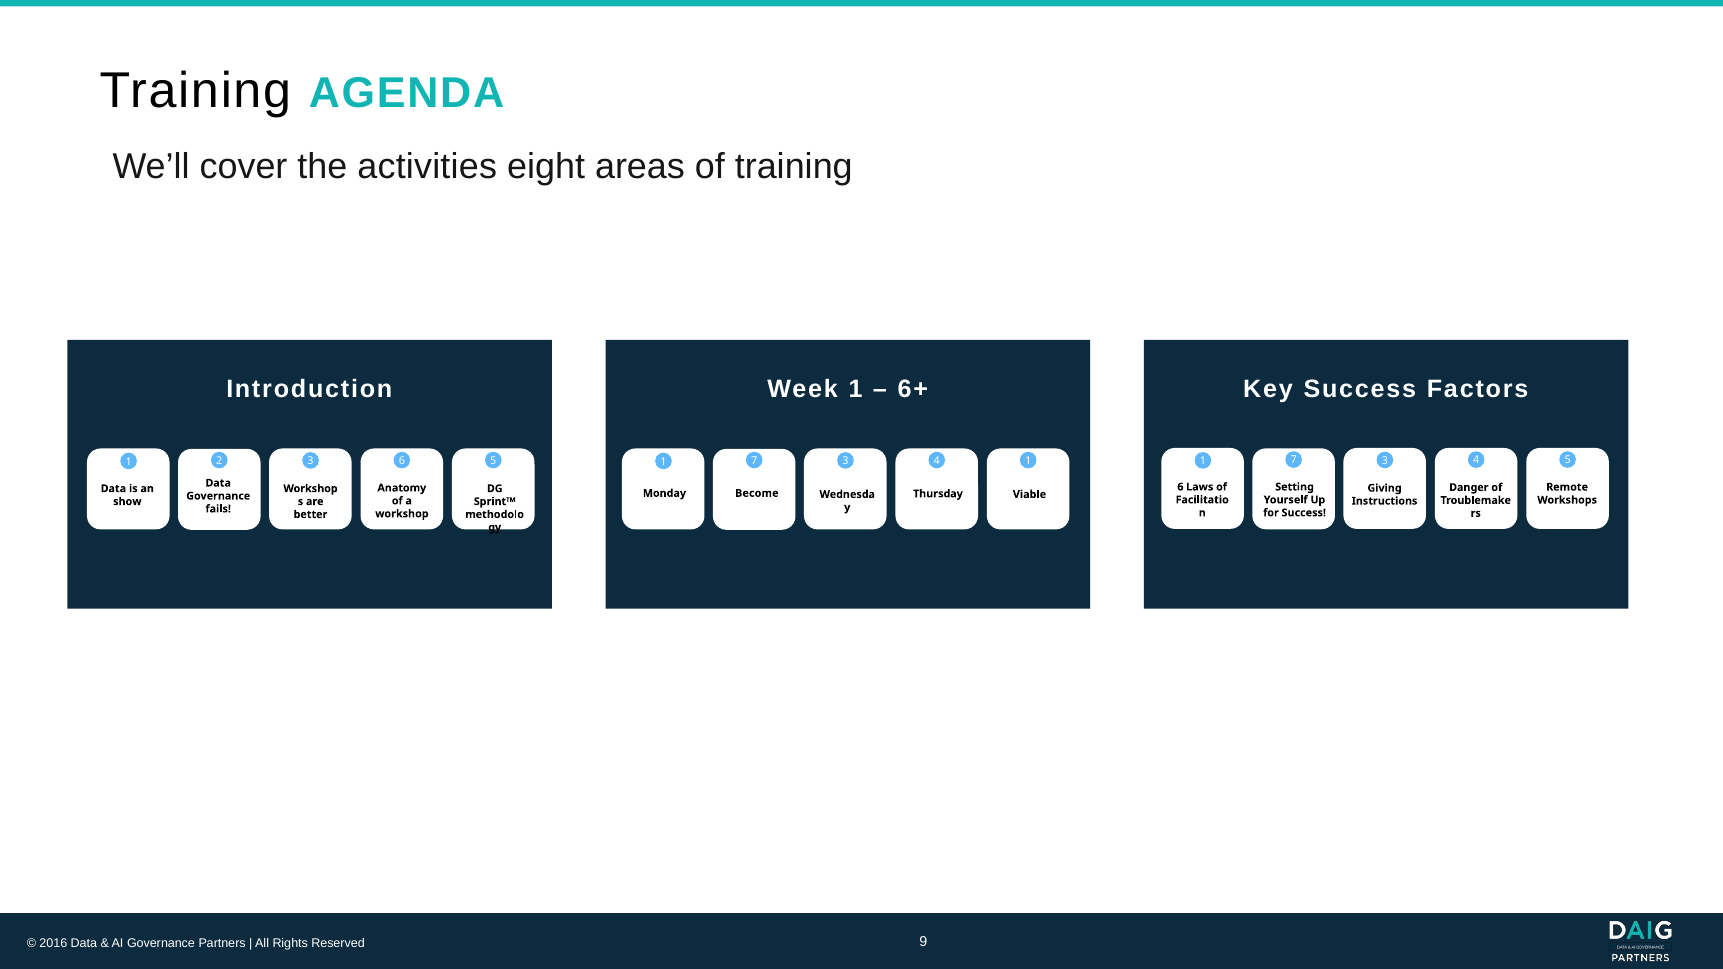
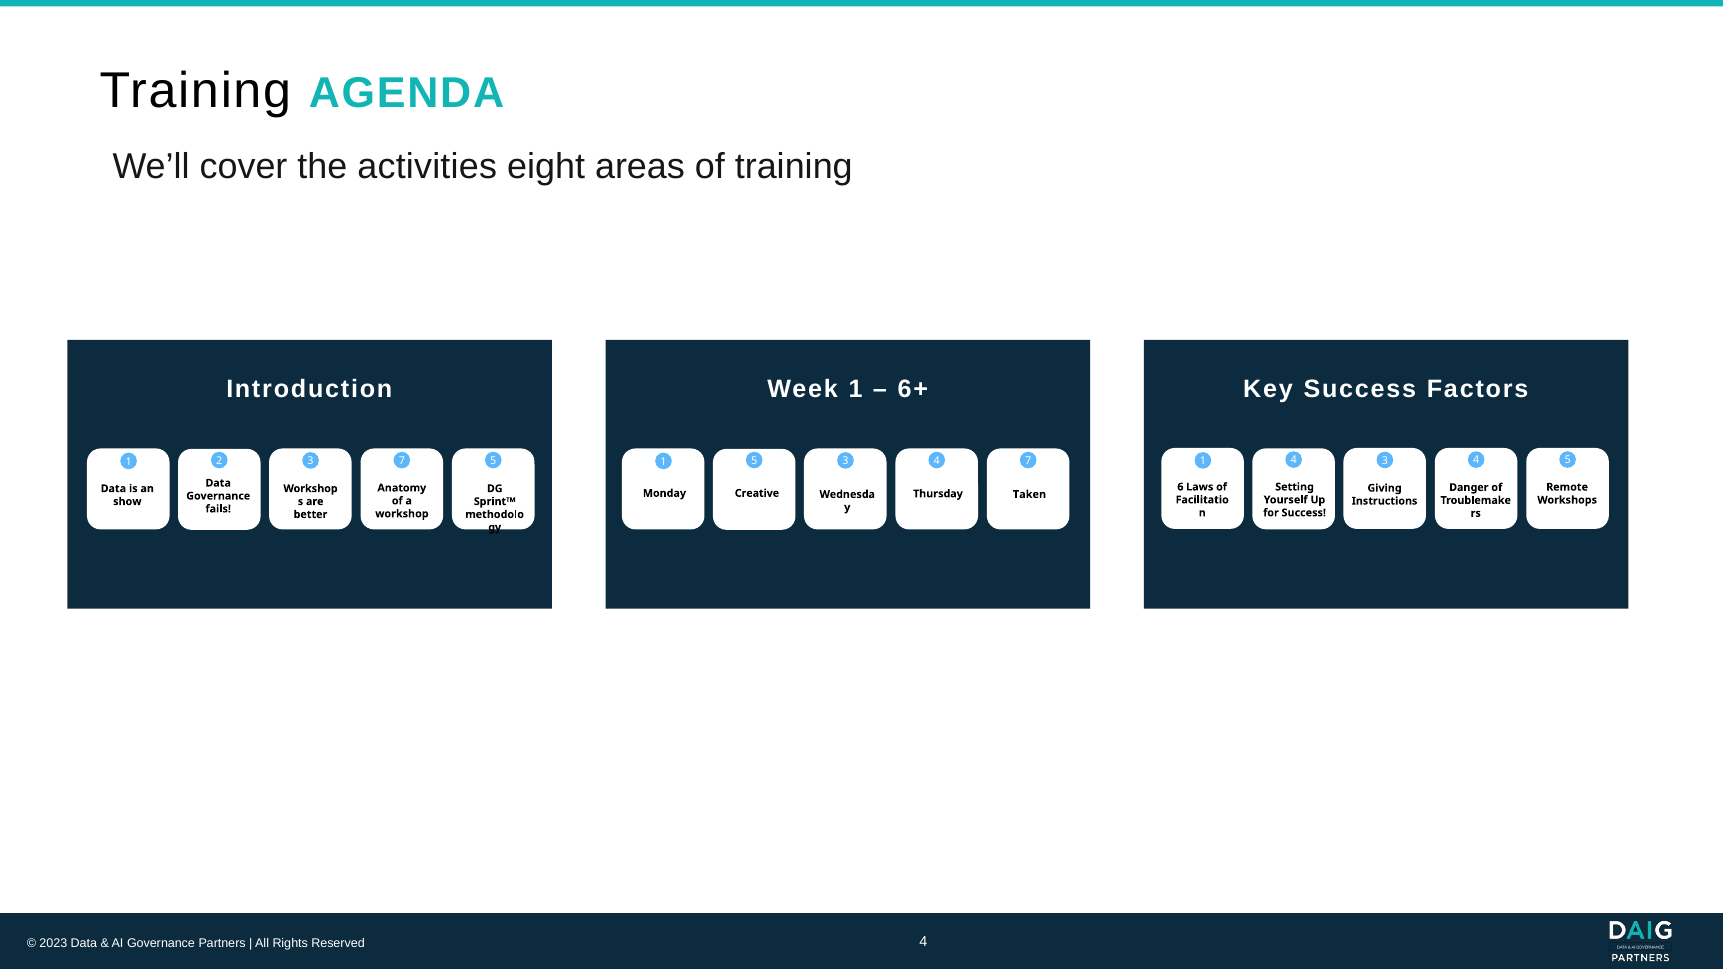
3 6: 6 -> 7 (402, 461)
7: 7 -> 4 (1294, 460)
7: 7 -> 5 (754, 461)
4 1: 1 -> 7 (1028, 461)
Become: Become -> Creative (757, 493)
Viable: Viable -> Taken (1029, 494)
2016: 2016 -> 2023 (53, 944)
Reserved 9: 9 -> 4 (923, 942)
